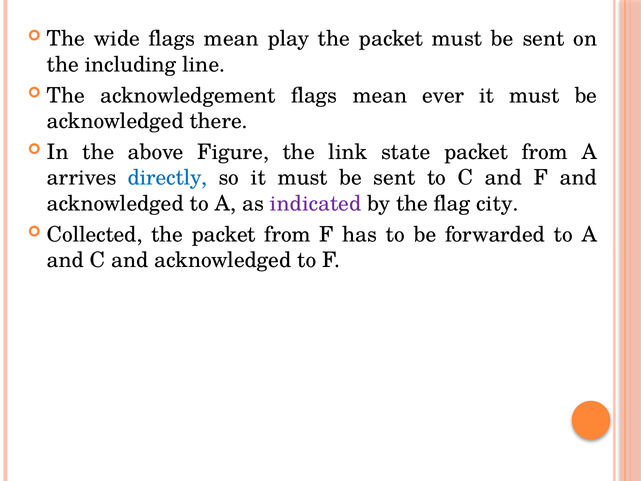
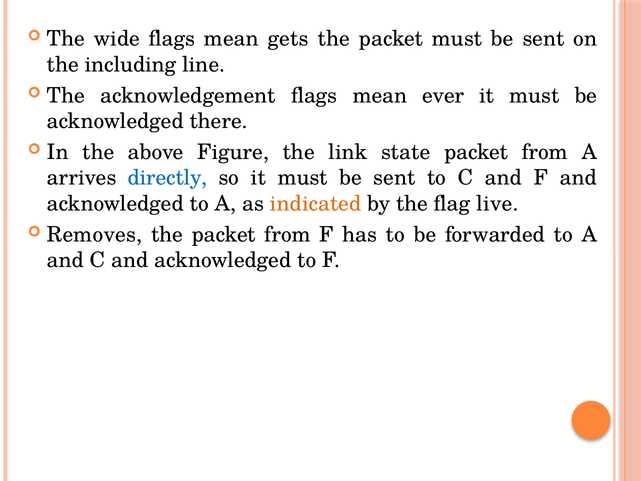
play: play -> gets (288, 39)
indicated colour: purple -> orange (316, 203)
city: city -> live (498, 203)
Collected: Collected -> Removes (95, 234)
